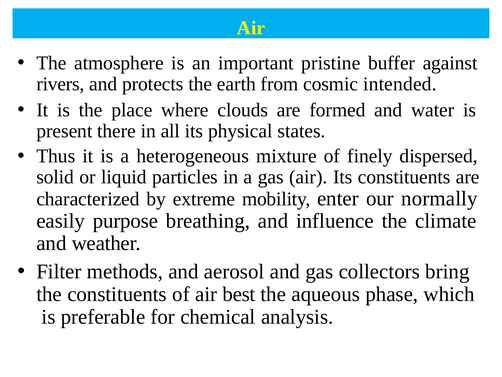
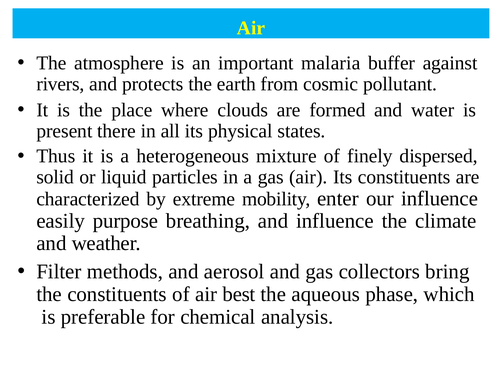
pristine: pristine -> malaria (331, 63)
intended: intended -> pollutant (400, 84)
our normally: normally -> influence (440, 198)
